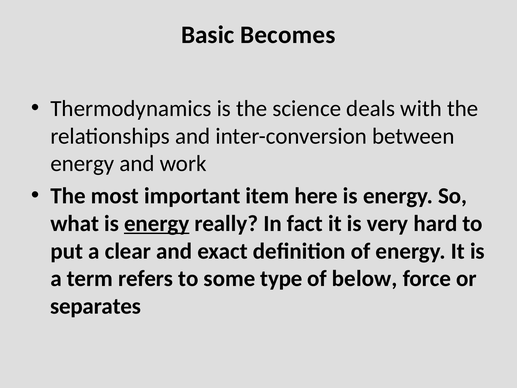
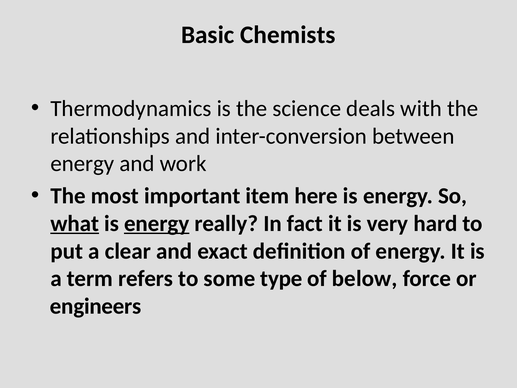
Becomes: Becomes -> Chemists (288, 35)
what underline: none -> present (75, 223)
separates: separates -> engineers (96, 306)
